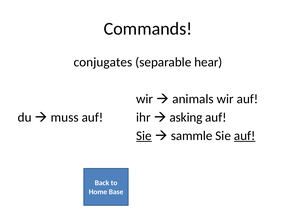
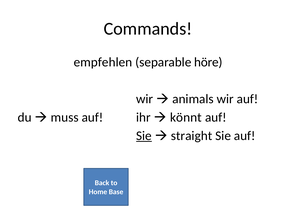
conjugates: conjugates -> empfehlen (103, 62)
hear: hear -> höre (208, 62)
asking: asking -> könnt (186, 117)
sammle: sammle -> straight (192, 136)
auf underline: present -> none (245, 136)
